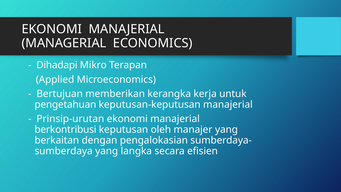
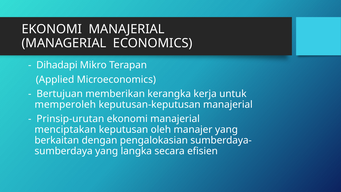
pengetahuan: pengetahuan -> memperoleh (65, 104)
berkontribusi: berkontribusi -> menciptakan (65, 130)
